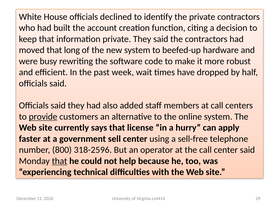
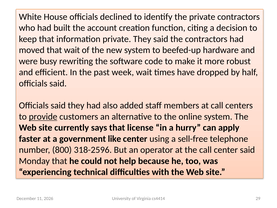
that long: long -> wait (72, 50)
sell: sell -> like (114, 139)
that underline: present -> none (60, 161)
